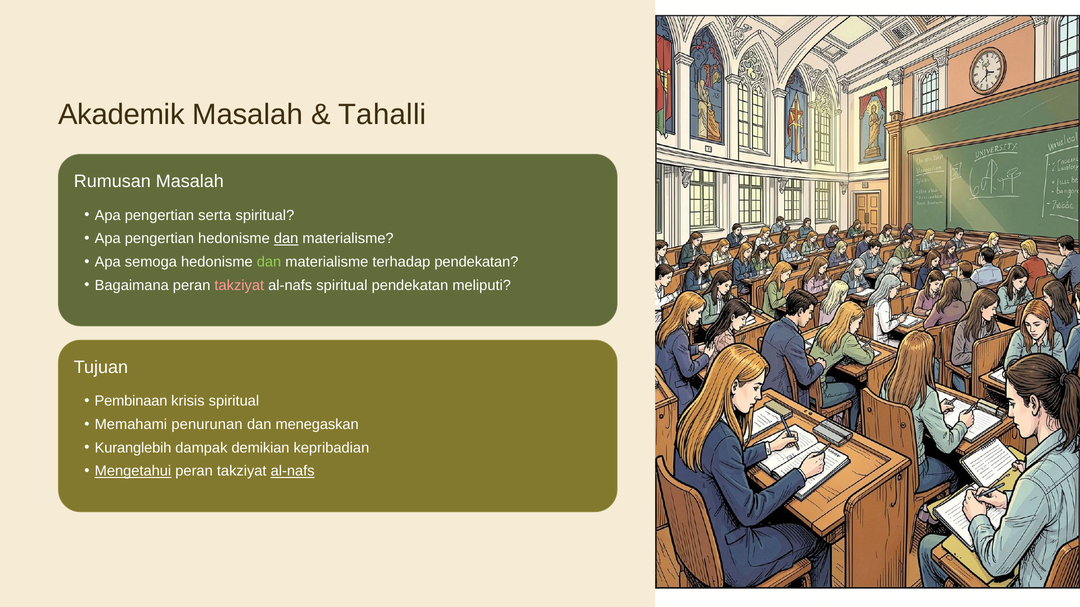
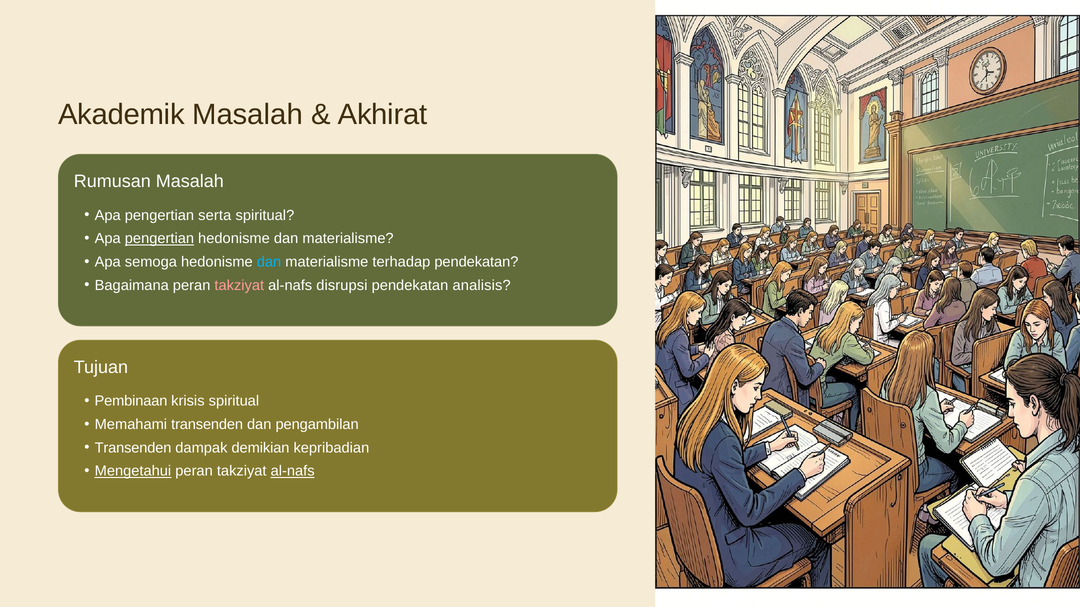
Tahalli: Tahalli -> Akhirat (383, 115)
pengertian underline: none -> present (159, 239)
dan underline: present -> none (286, 239)
dan colour: light green -> light blue (269, 262)
al-nafs spiritual: spiritual -> disrupsi (342, 285)
meliputi: meliputi -> analisis (482, 285)
Memahami penurunan: penurunan -> transenden (207, 425)
menegaskan: menegaskan -> pengambilan (317, 425)
Kuranglebih: Kuranglebih -> Transenden (133, 448)
